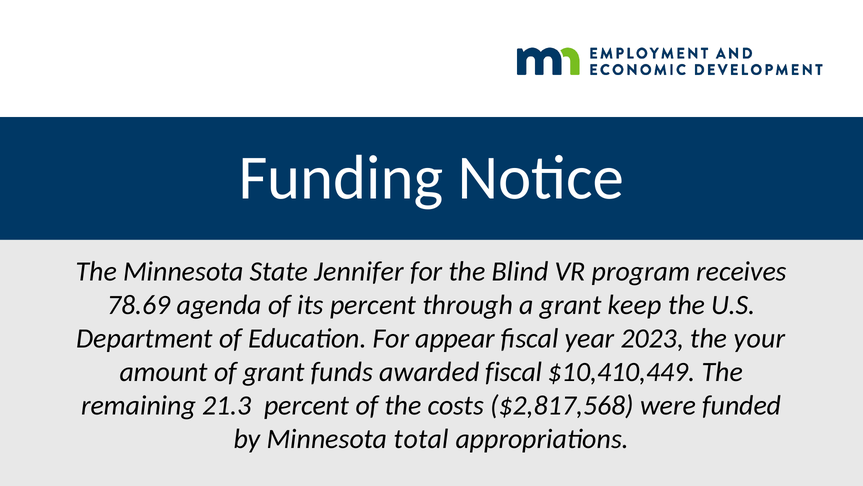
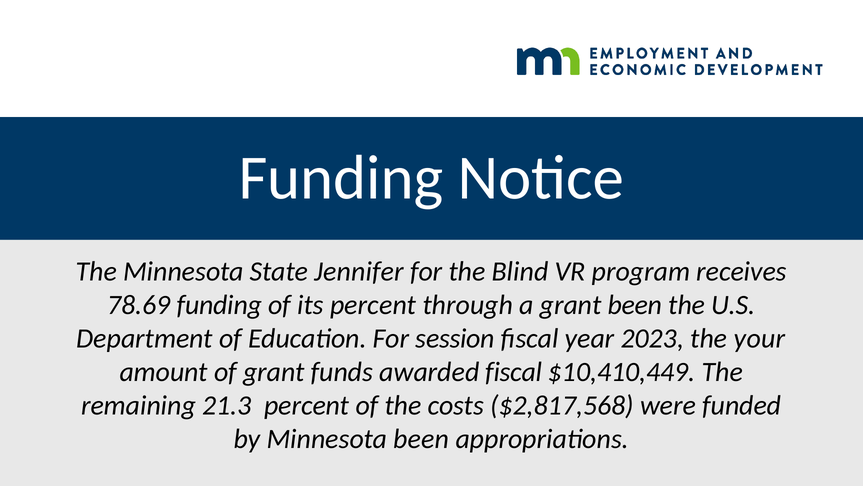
78.69 agenda: agenda -> funding (219, 305)
grant keep: keep -> been (635, 305)
appear: appear -> session (455, 338)
Minnesota total: total -> been (421, 438)
